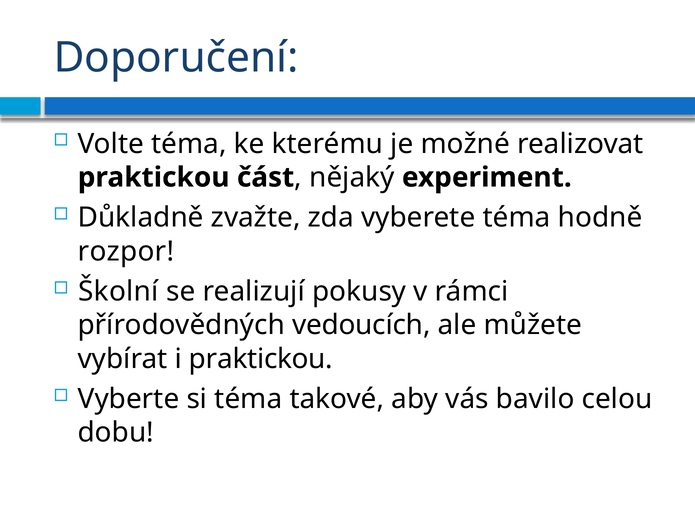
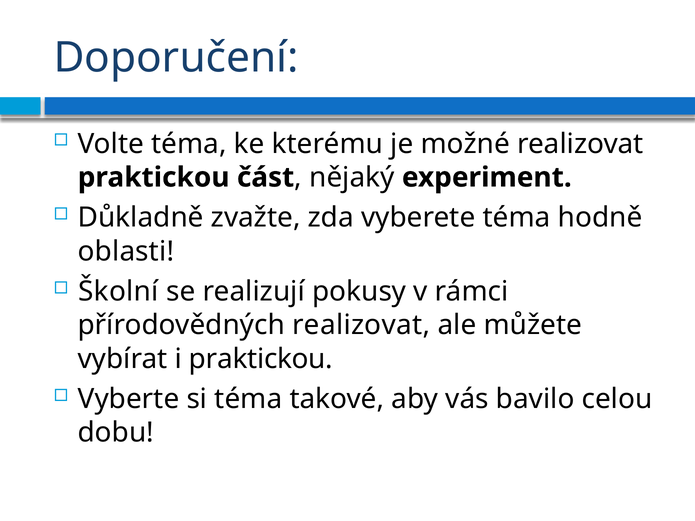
rozpor: rozpor -> oblasti (126, 251)
přírodovědných vedoucích: vedoucích -> realizovat (361, 325)
